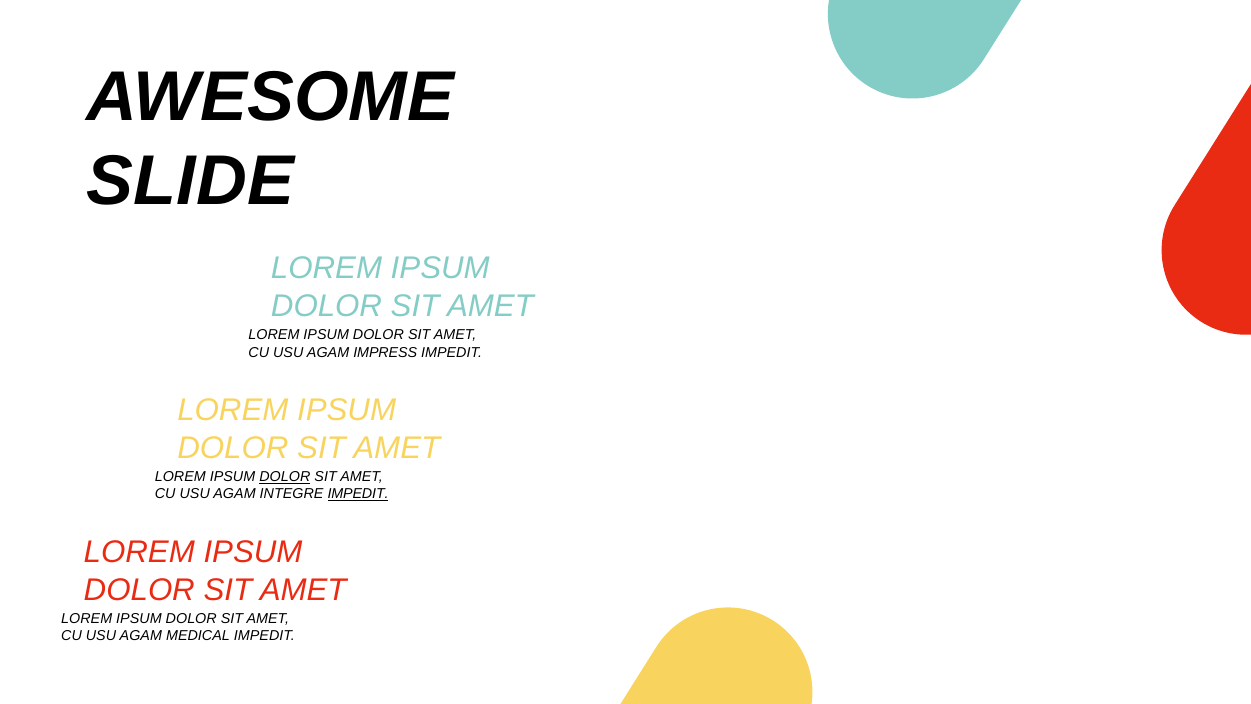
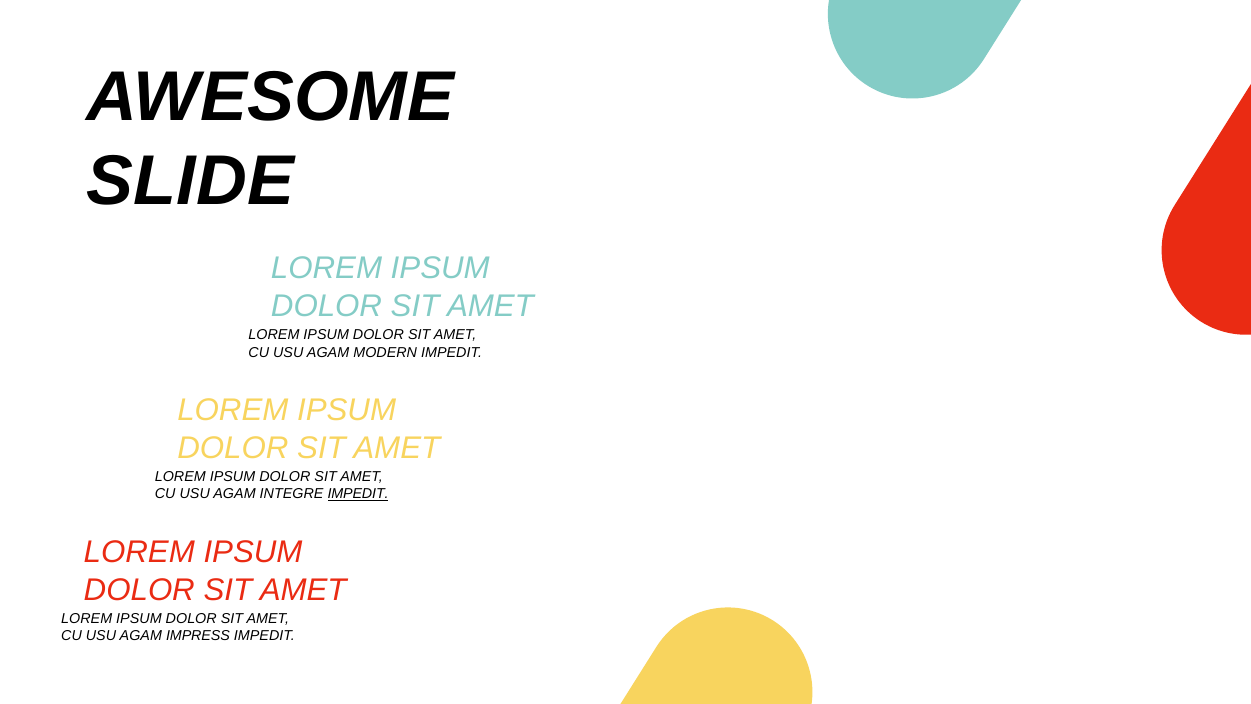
IMPRESS: IMPRESS -> MODERN (385, 352)
DOLOR underline: present -> none (285, 477)
MEDICAL: MEDICAL -> IMPRESS (198, 636)
